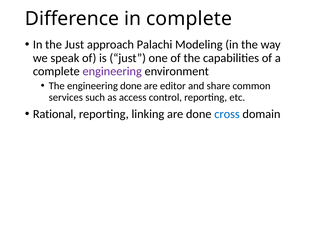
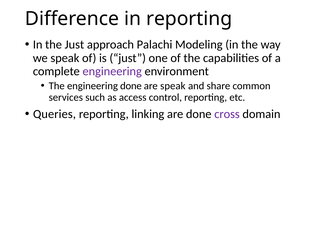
in complete: complete -> reporting (189, 19)
are editor: editor -> speak (173, 86)
Rational: Rational -> Queries (54, 114)
cross colour: blue -> purple (227, 114)
